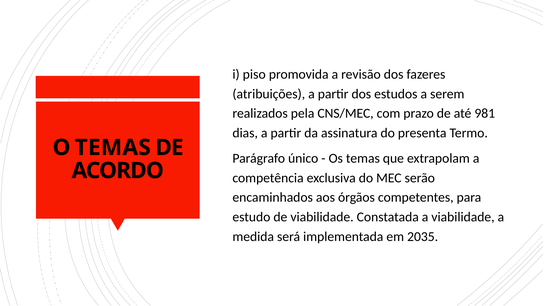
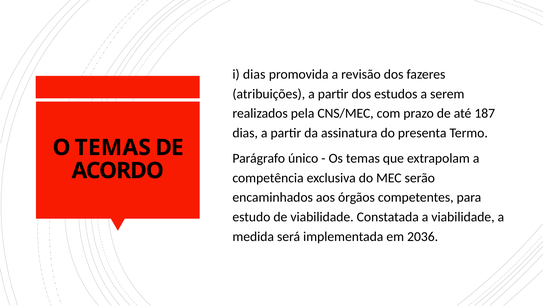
i piso: piso -> dias (254, 74)
981: 981 -> 187 (485, 114)
2035: 2035 -> 2036 (423, 237)
